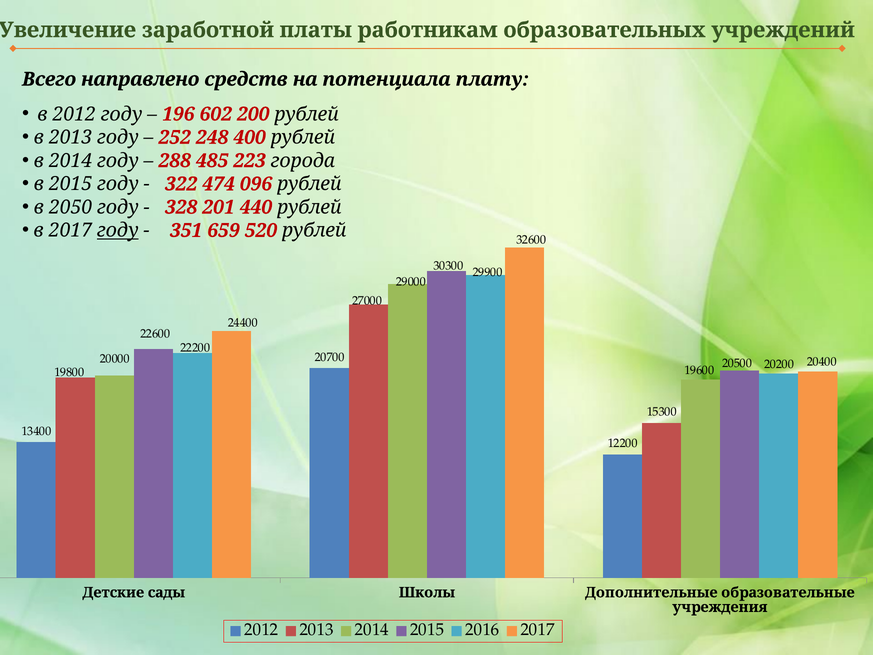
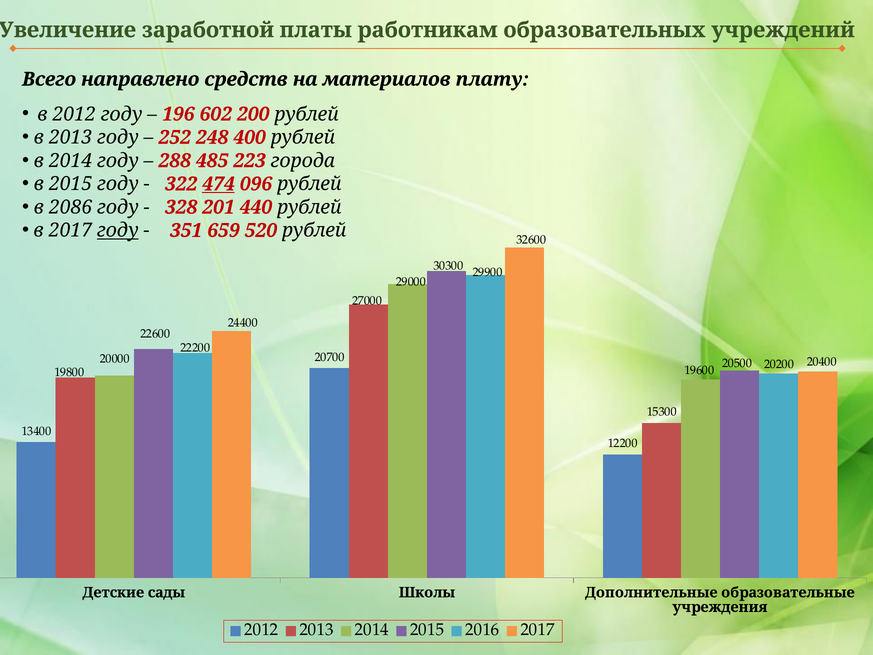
потенциала: потенциала -> материалов (387, 79)
474 underline: none -> present (218, 184)
2050: 2050 -> 2086 (71, 207)
